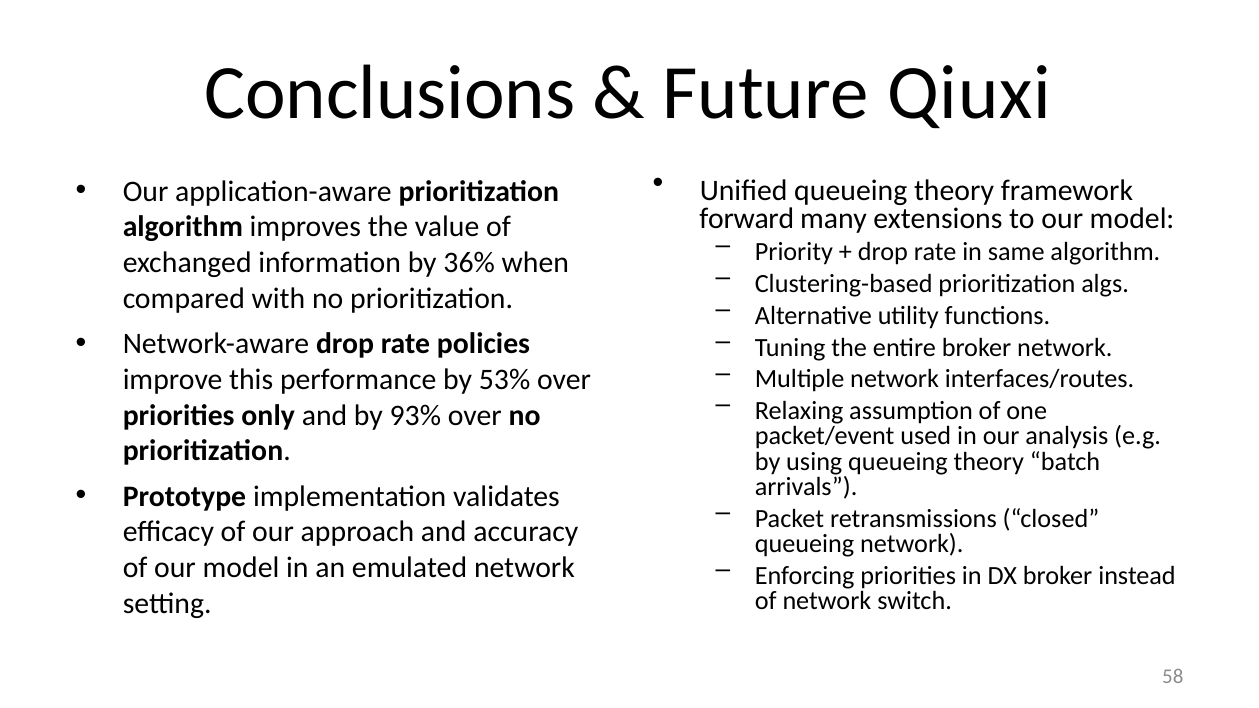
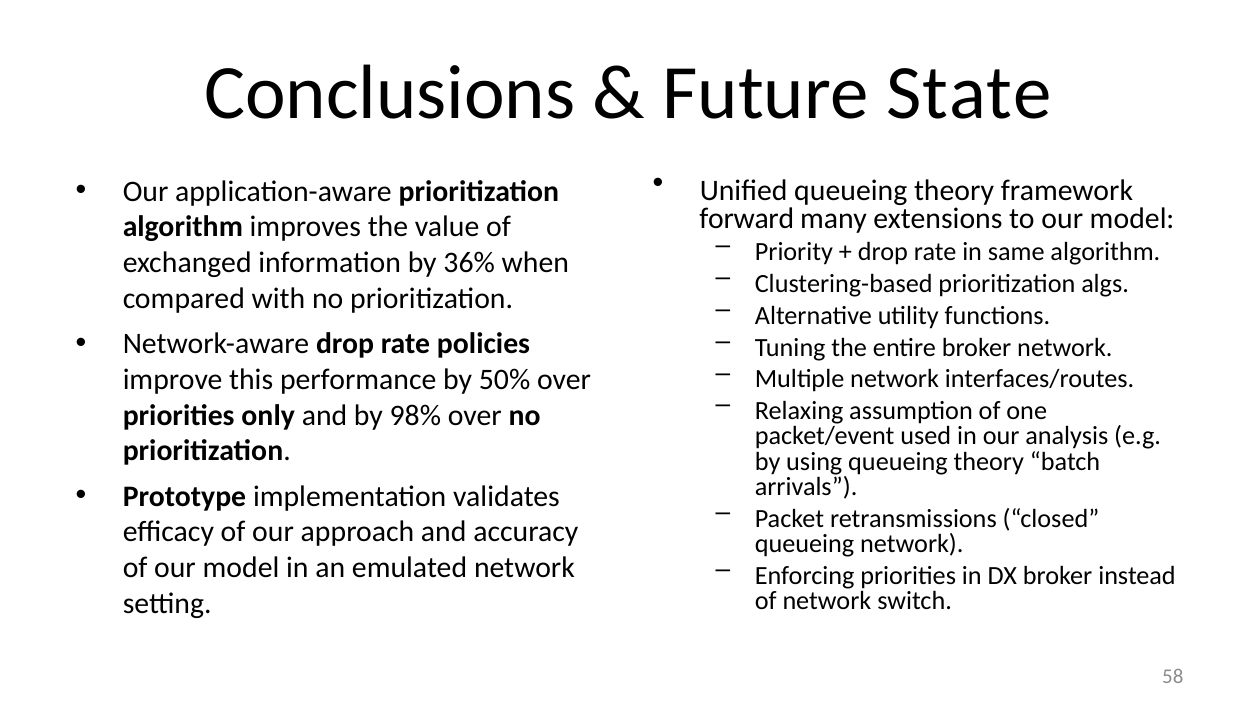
Qiuxi: Qiuxi -> State (969, 93)
53%: 53% -> 50% (505, 380)
93%: 93% -> 98% (415, 415)
